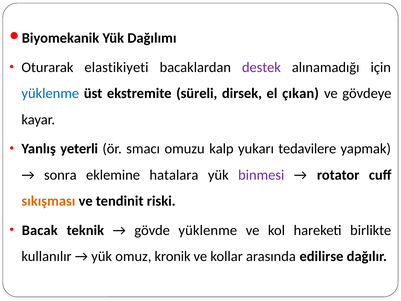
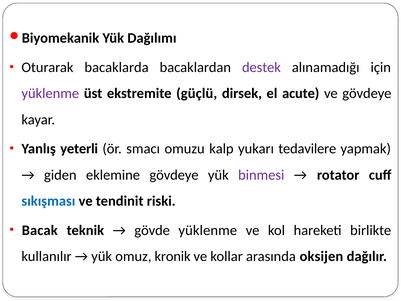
elastikiyeti: elastikiyeti -> bacaklarda (117, 67)
yüklenme colour: blue -> purple (50, 93)
süreli: süreli -> güçlü (197, 93)
çıkan: çıkan -> acute (301, 93)
sonra: sonra -> giden (60, 175)
eklemine hatalara: hatalara -> gövdeye (174, 175)
sıkışması colour: orange -> blue (48, 201)
edilirse: edilirse -> oksijen (321, 256)
